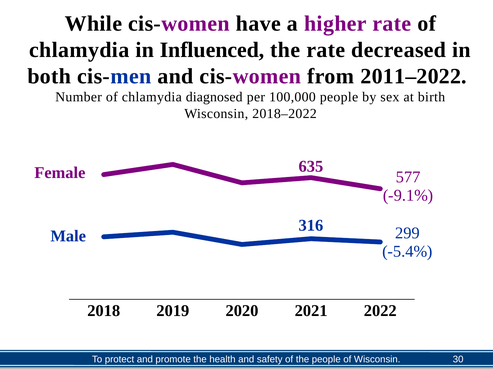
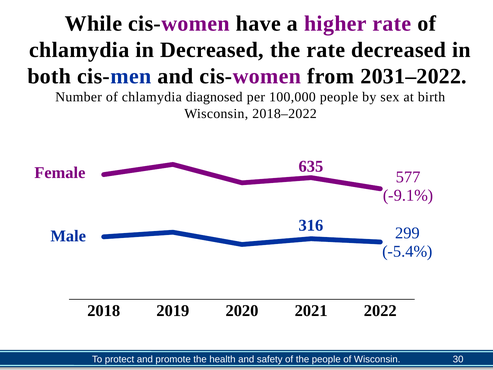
in Influenced: Influenced -> Decreased (212, 50)
2011–2022: 2011–2022 -> 2031–2022 (414, 76)
